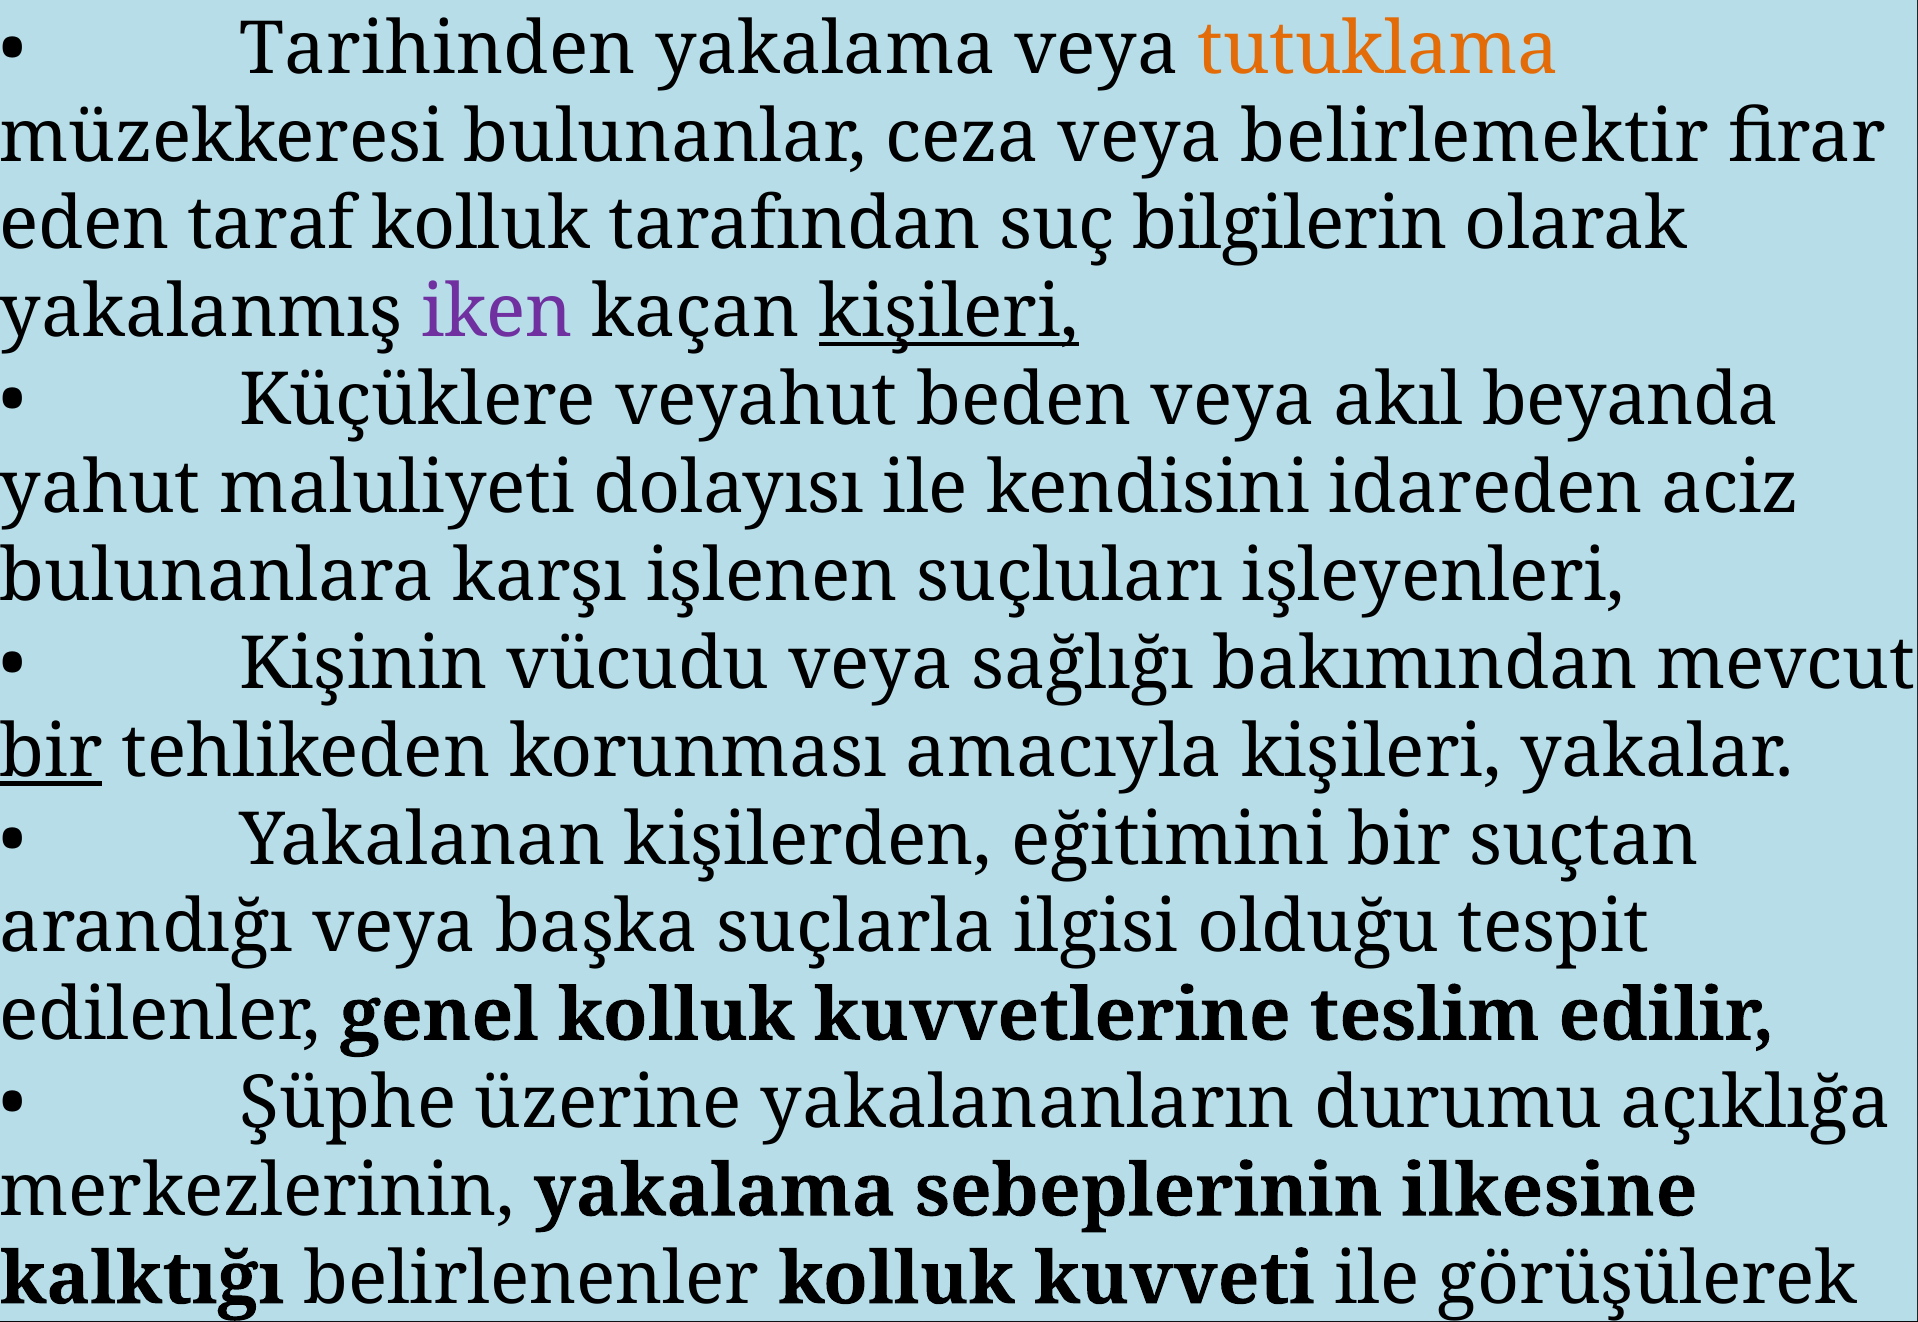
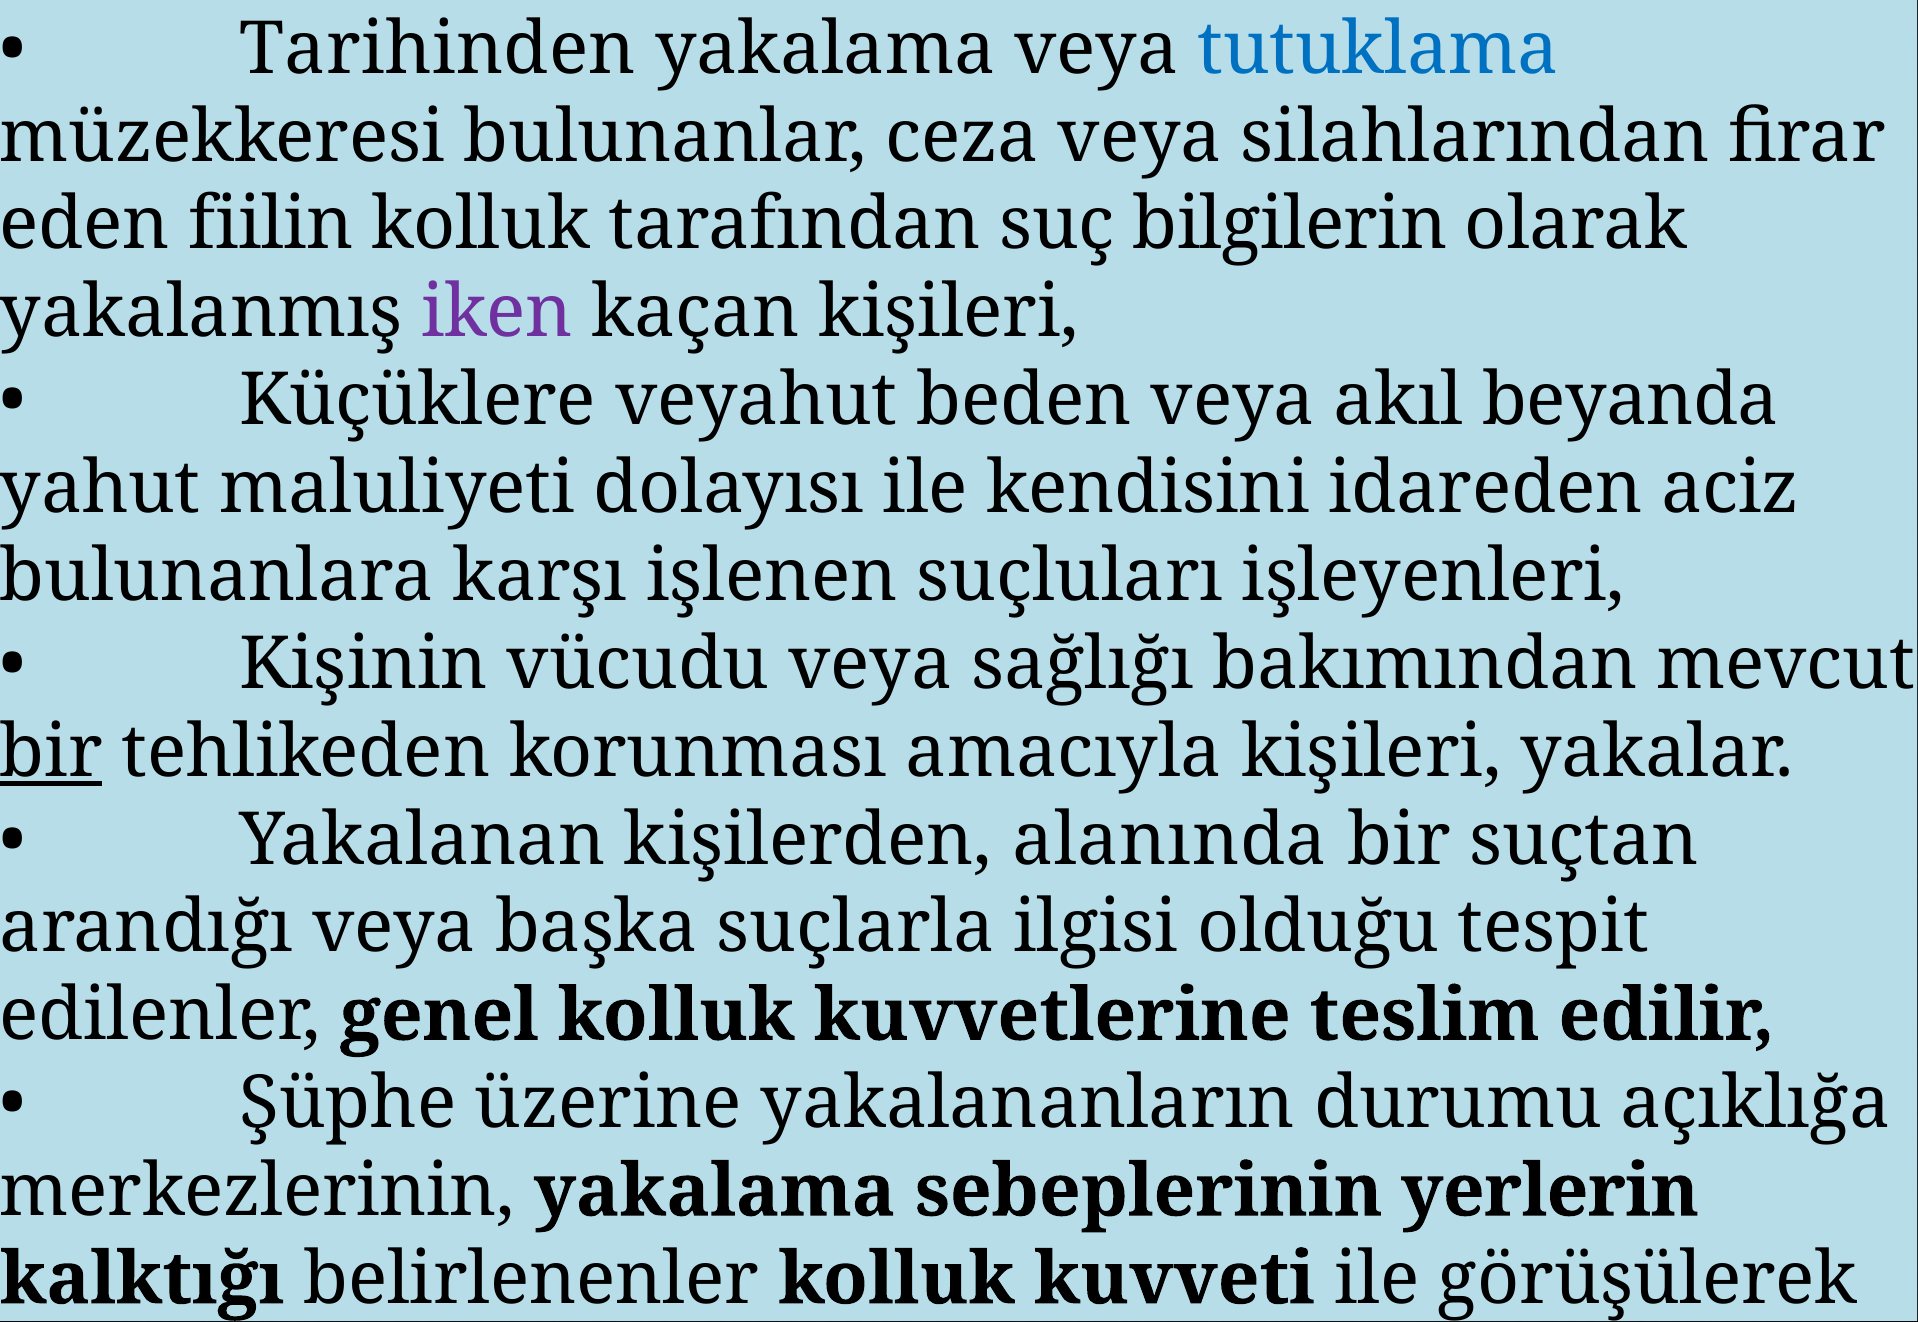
tutuklama colour: orange -> blue (1378, 49)
belirlemektir: belirlemektir -> silahlarından (1475, 137)
taraf: taraf -> fiilin (271, 225)
kişileri underline: present -> none (949, 313)
eğitimini: eğitimini -> alanında (1170, 840)
ilkesine: ilkesine -> yerlerin (1550, 1191)
